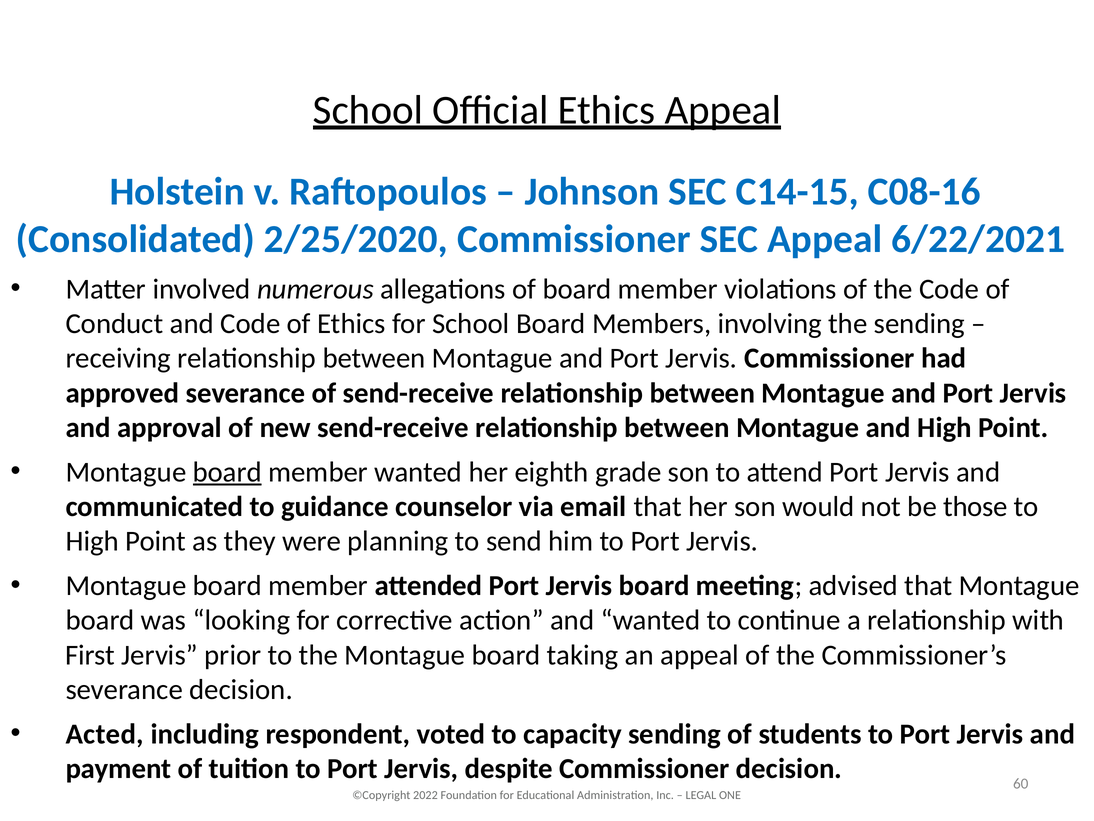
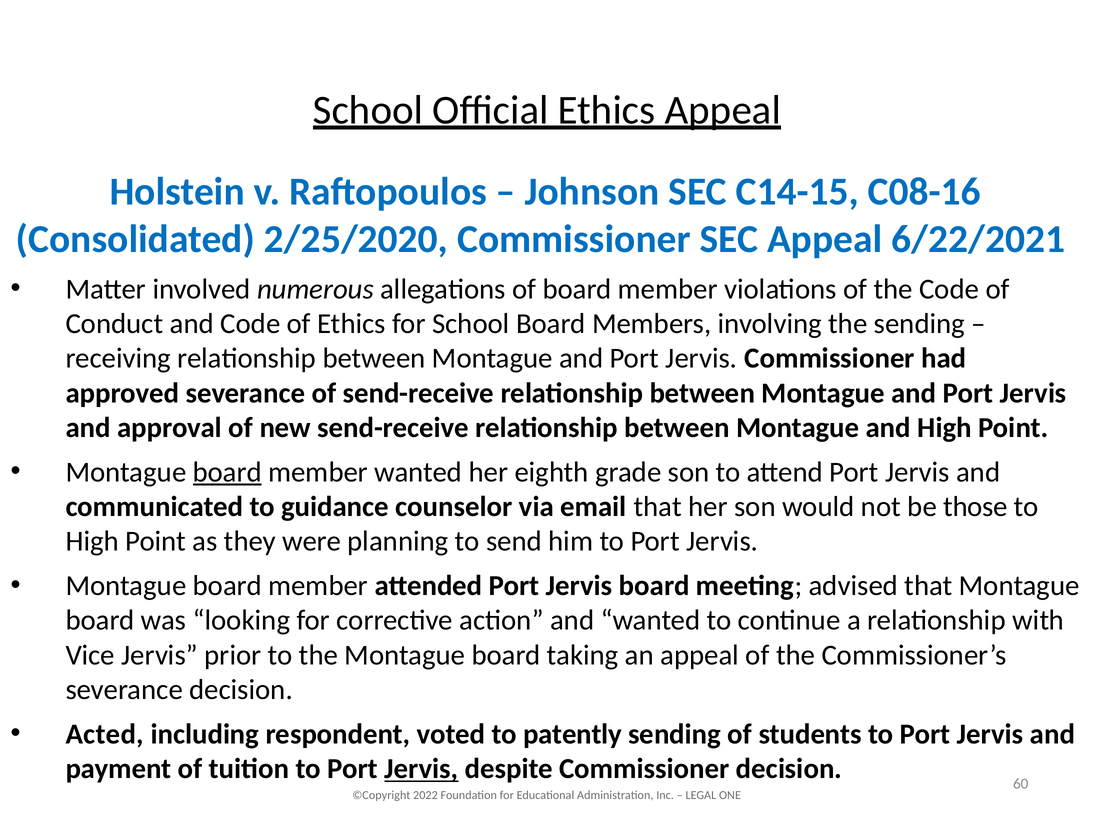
First: First -> Vice (90, 655)
capacity: capacity -> patently (573, 734)
Jervis underline: none -> present (421, 768)
